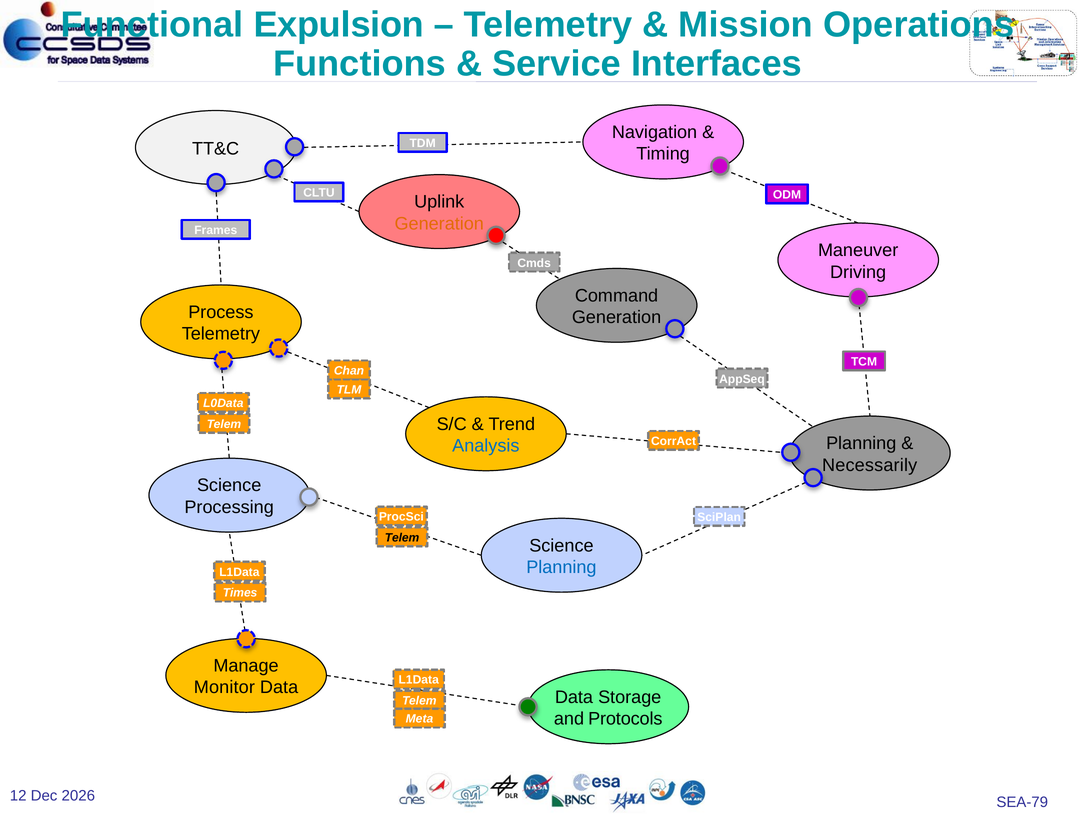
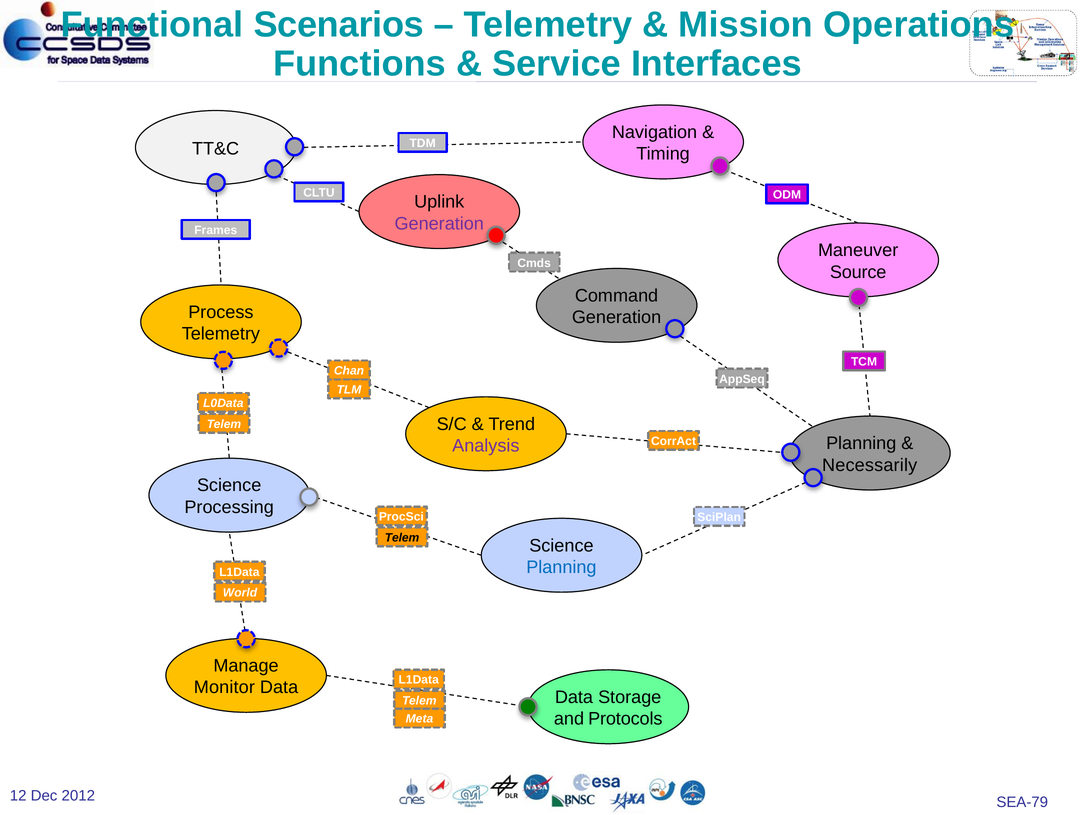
Expulsion: Expulsion -> Scenarios (339, 25)
Generation colour: orange -> purple (439, 224)
Driving: Driving -> Source (858, 272)
Analysis colour: blue -> purple (486, 446)
Times: Times -> World (240, 593)
2026: 2026 -> 2012 (78, 795)
